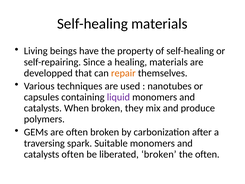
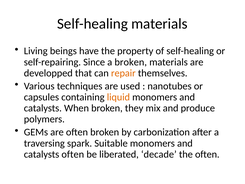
a healing: healing -> broken (131, 62)
liquid colour: purple -> orange (118, 97)
liberated broken: broken -> decade (159, 154)
